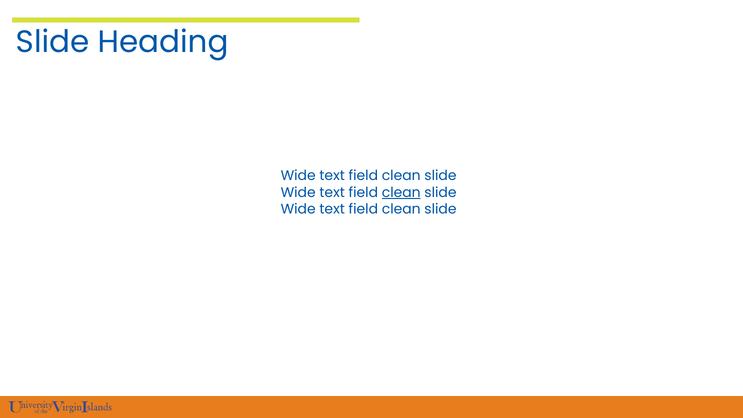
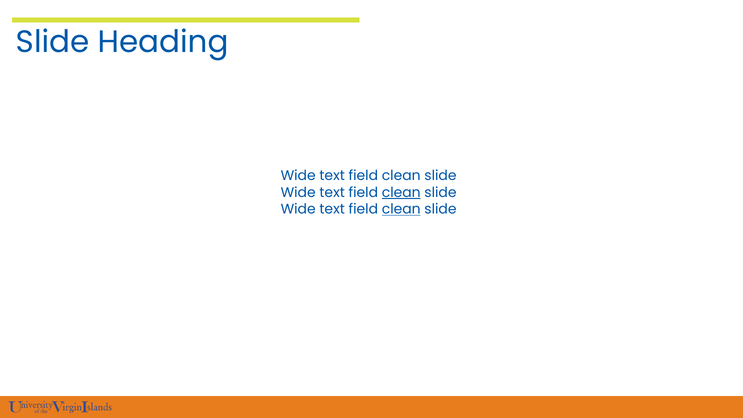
clean underline: none -> present (401, 209)
